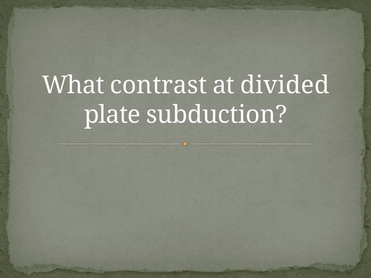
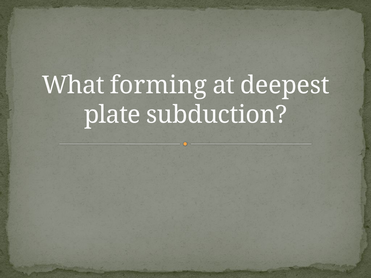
contrast: contrast -> forming (158, 85)
divided: divided -> deepest (285, 85)
